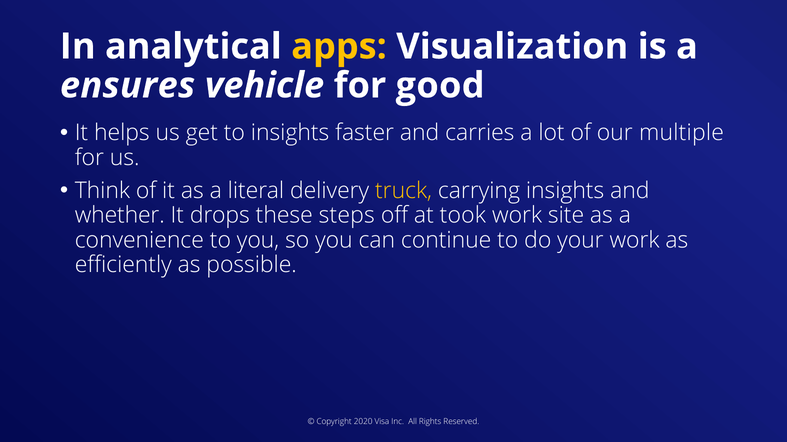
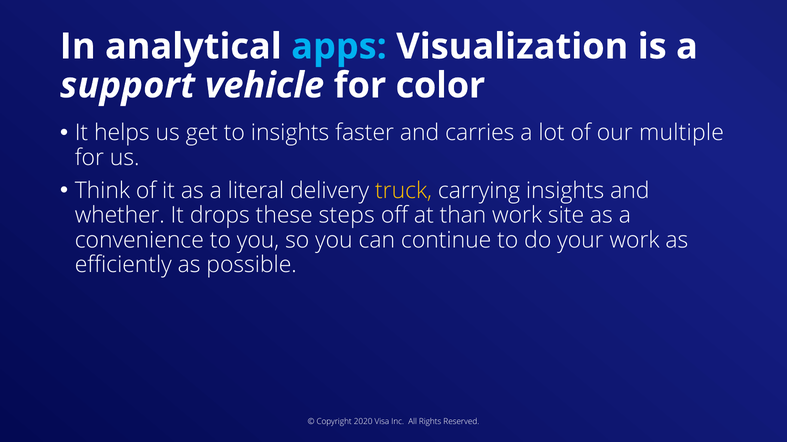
apps colour: yellow -> light blue (339, 47)
ensures: ensures -> support (128, 86)
good: good -> color (440, 86)
took: took -> than (463, 216)
